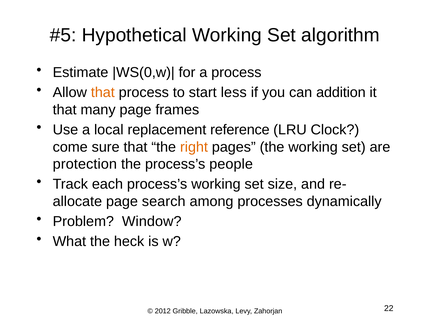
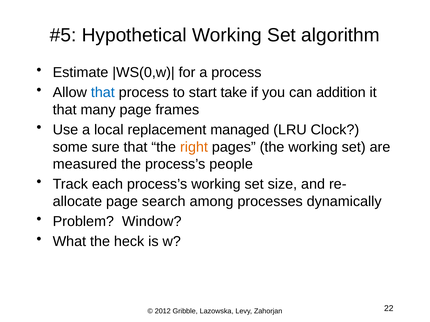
that colour: orange -> blue (103, 93)
less: less -> take (234, 93)
reference: reference -> managed (240, 130)
come: come -> some (70, 147)
protection: protection -> measured (85, 164)
